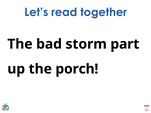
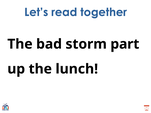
porch: porch -> lunch (77, 69)
